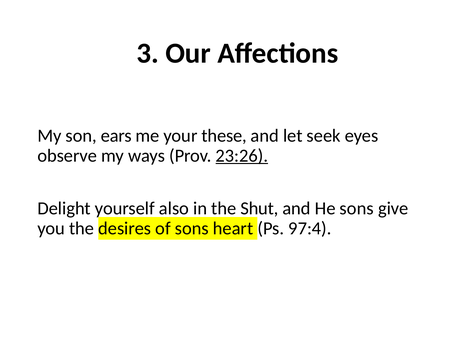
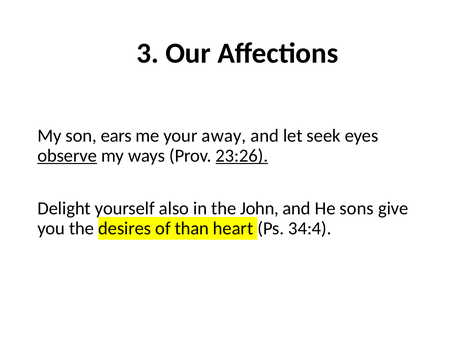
these: these -> away (224, 136)
observe underline: none -> present (67, 156)
Shut: Shut -> John (259, 209)
of sons: sons -> than (192, 229)
97:4: 97:4 -> 34:4 (310, 229)
